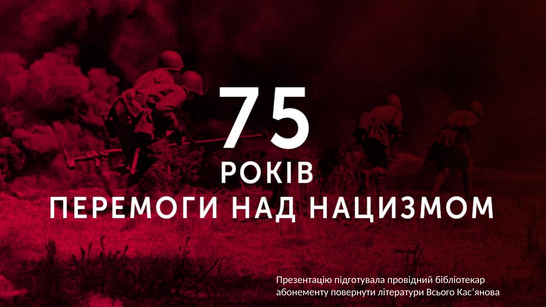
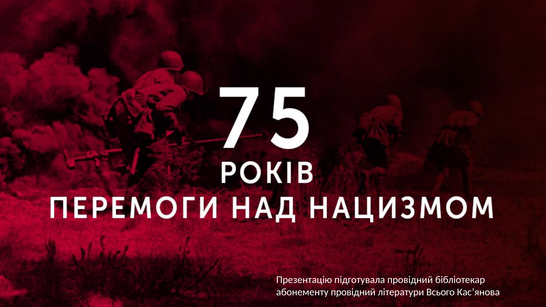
абонементу повернути: повернути -> провідний (353, 292)
